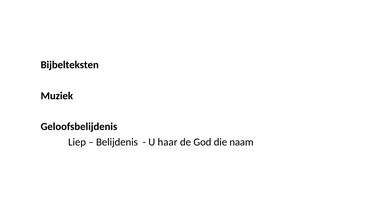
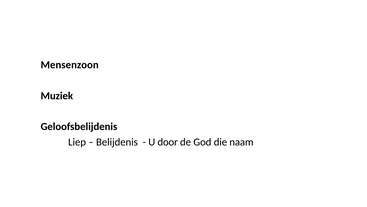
Bijbelteksten: Bijbelteksten -> Mensenzoon (70, 65)
haar: haar -> door (168, 142)
